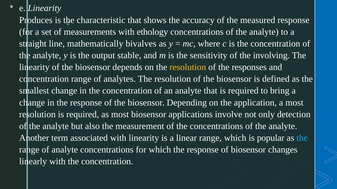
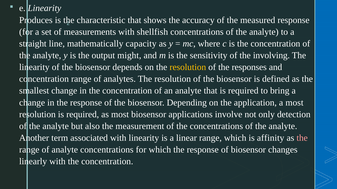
ethology: ethology -> shellfish (152, 32)
bivalves: bivalves -> capacity (141, 44)
stable: stable -> might (129, 56)
popular: popular -> affinity (271, 138)
the colour: light blue -> pink (302, 138)
